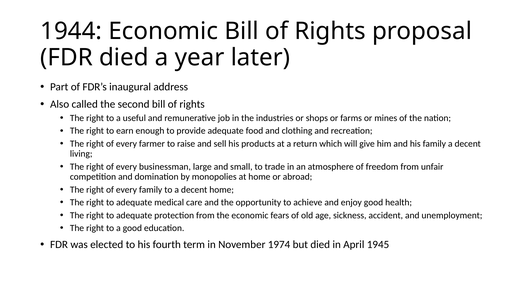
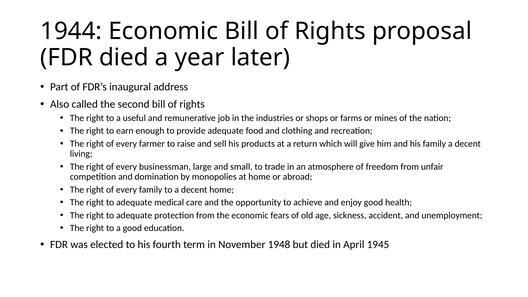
1974: 1974 -> 1948 (279, 245)
